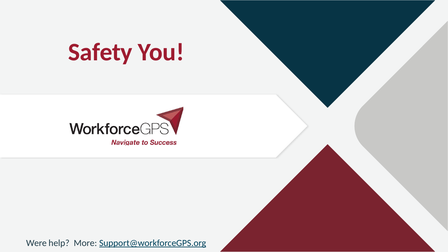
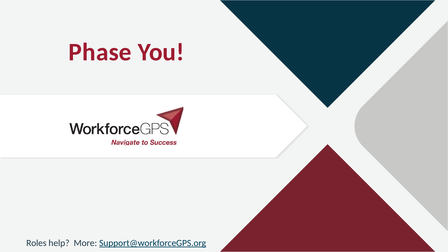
Safety: Safety -> Phase (100, 52)
Were: Were -> Roles (36, 243)
